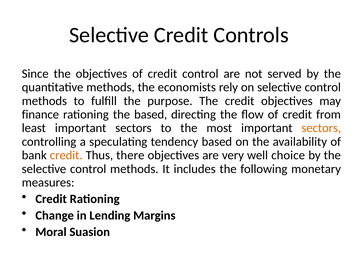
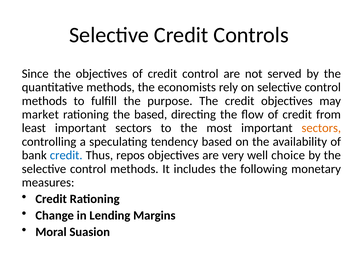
finance: finance -> market (40, 115)
credit colour: orange -> blue (66, 155)
there: there -> repos (130, 155)
